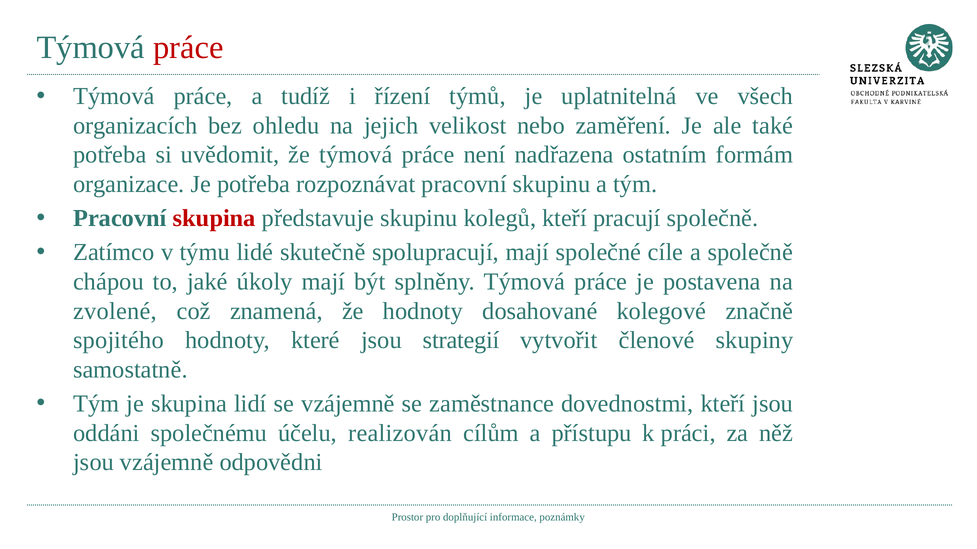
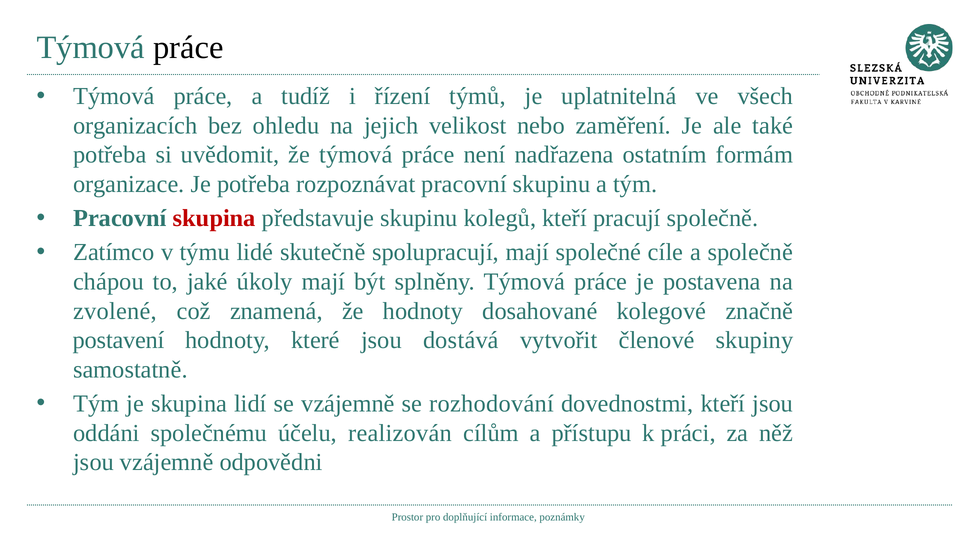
práce colour: red -> black (188, 48)
spojitého: spojitého -> postavení (119, 341)
strategií: strategií -> dostává (461, 341)
zaměstnance: zaměstnance -> rozhodování (492, 404)
